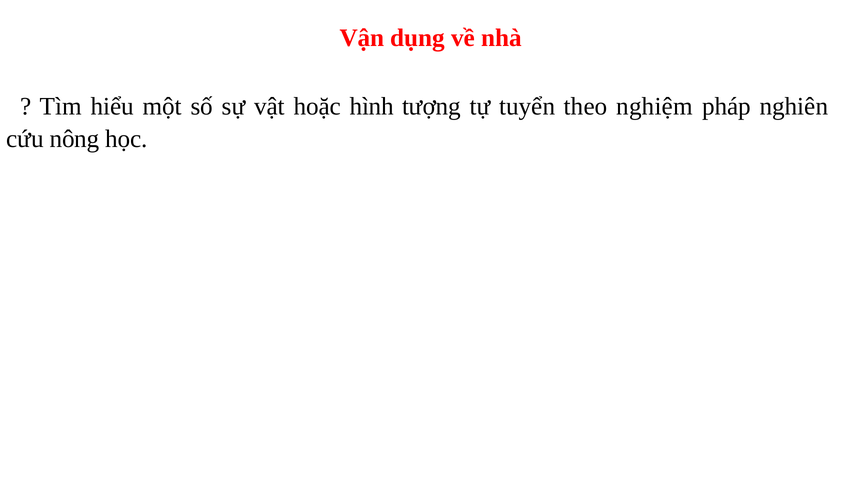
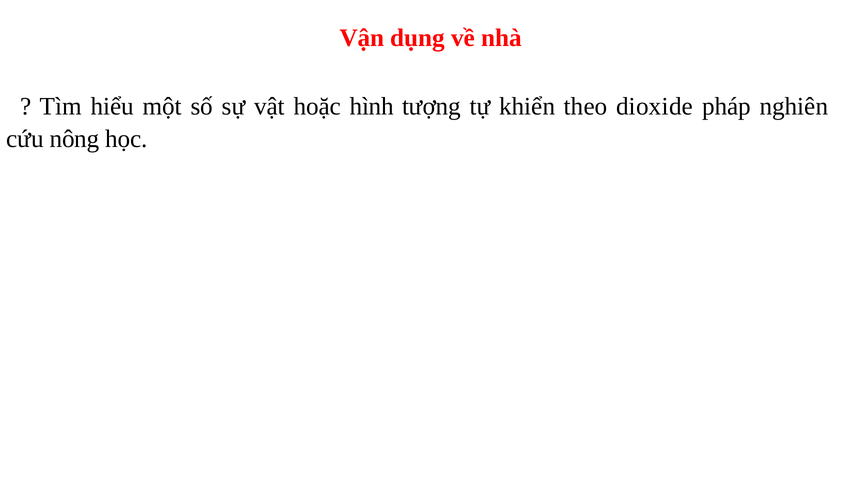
tuyển: tuyển -> khiển (527, 107)
nghiệm: nghiệm -> dioxide (655, 107)
